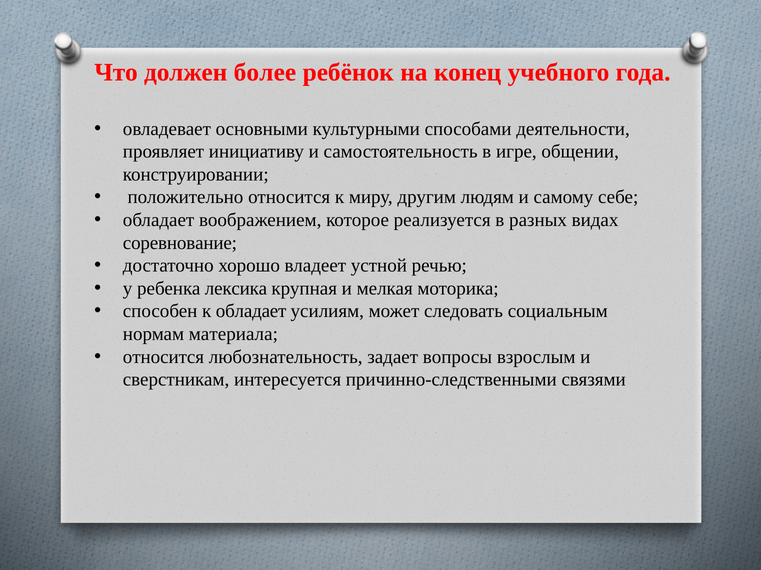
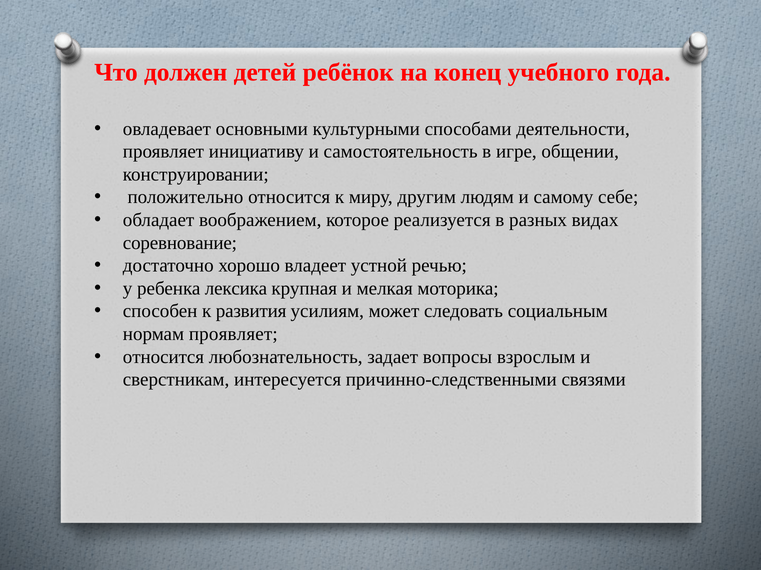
более: более -> детей (265, 72)
к обладает: обладает -> развития (251, 312)
нормам материала: материала -> проявляет (233, 334)
